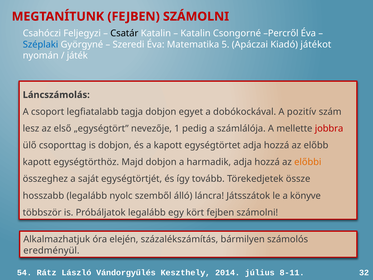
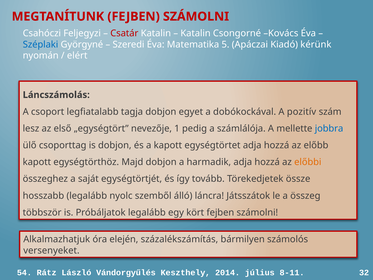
Csatár colour: black -> red (124, 33)
Percről: Percről -> Kovács (281, 33)
játékot: játékot -> kérünk (316, 44)
játék: játék -> elért (77, 56)
jobbra colour: red -> blue (329, 128)
könyve: könyve -> összeg (305, 196)
eredményül: eredményül -> versenyeket (51, 250)
